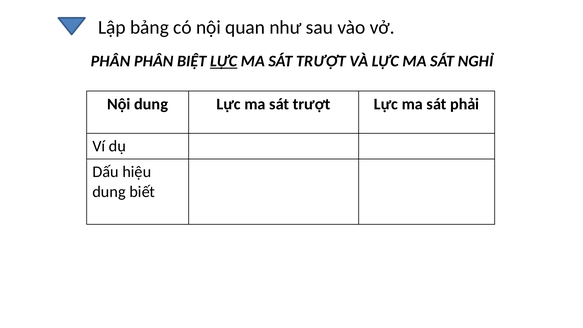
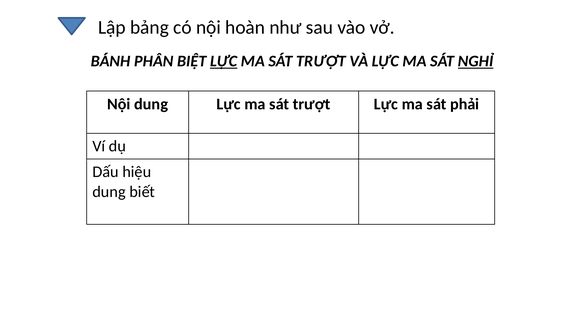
quan: quan -> hoàn (245, 27)
PHÂN: PHÂN -> BÁNH (111, 61)
NGHỈ underline: none -> present (476, 61)
